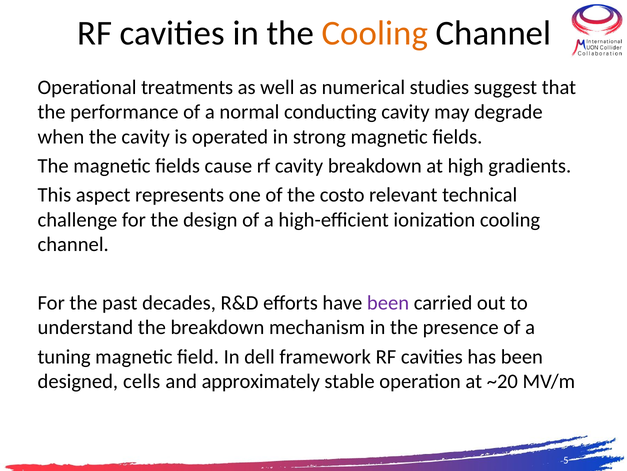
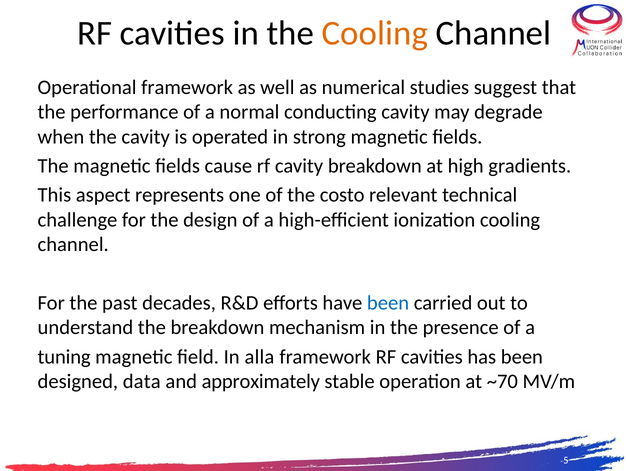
Operational treatments: treatments -> framework (187, 87)
been colour: purple -> blue (388, 303)
dell: dell -> alla (259, 357)
cells: cells -> data (142, 381)
~20: ~20 -> ~70 (502, 381)
